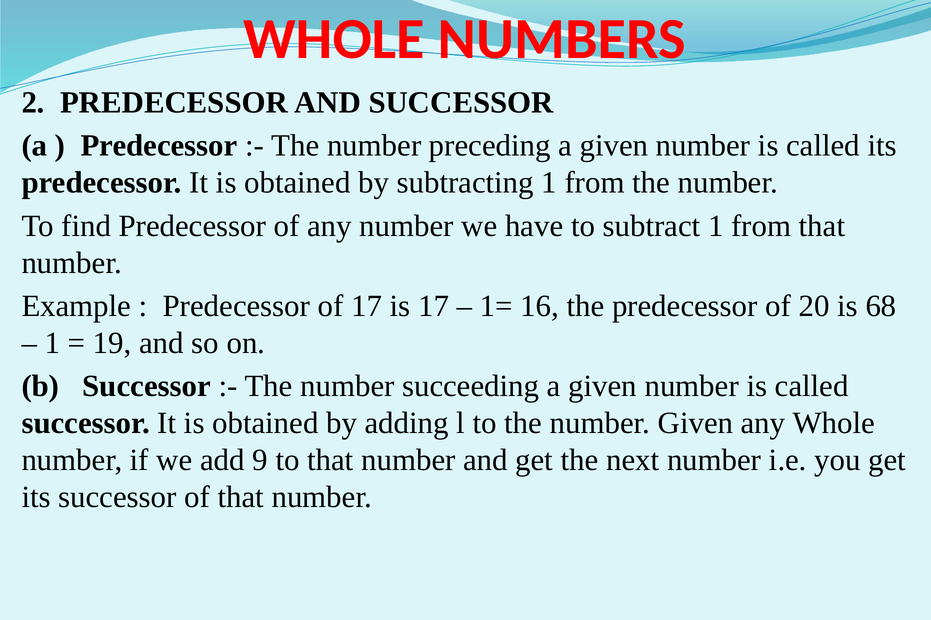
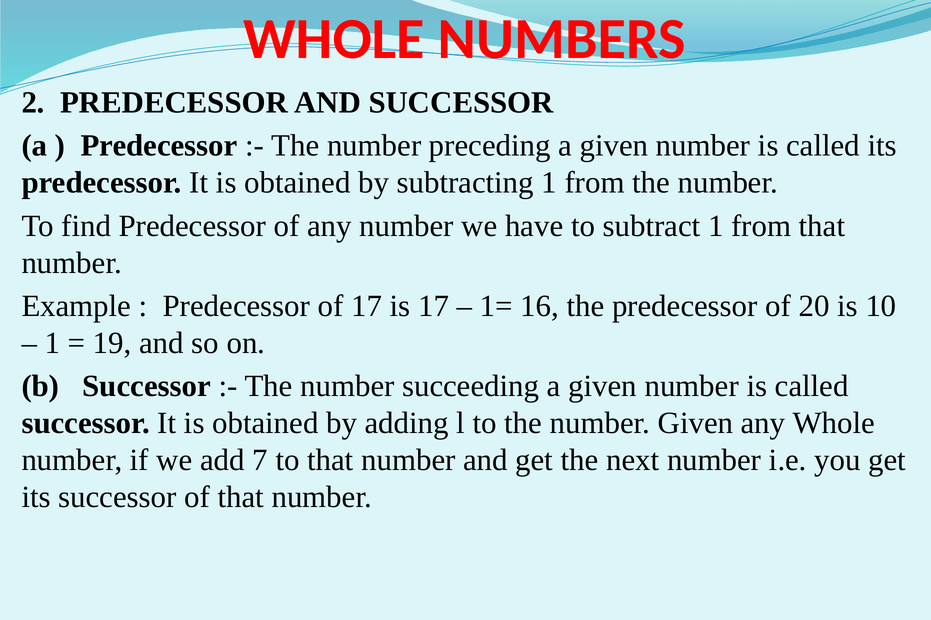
68: 68 -> 10 (881, 306)
9: 9 -> 7 (260, 461)
